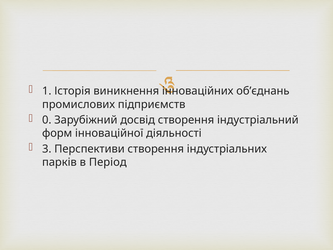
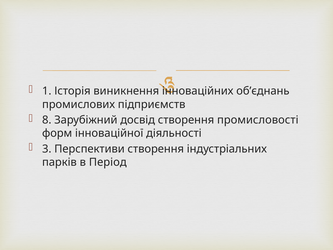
0: 0 -> 8 (47, 120)
індустріальний: індустріальний -> промисловості (258, 120)
